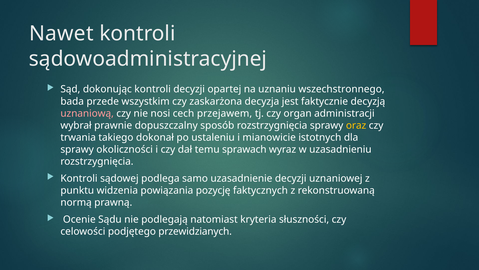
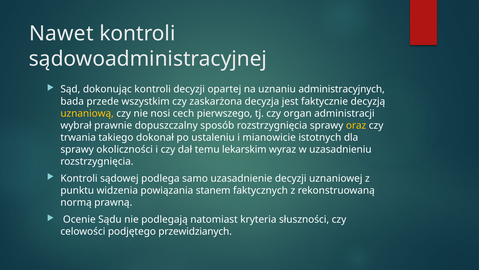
wszechstronnego: wszechstronnego -> administracyjnych (342, 89)
uznaniową colour: pink -> yellow (87, 113)
przejawem: przejawem -> pierwszego (225, 113)
sprawach: sprawach -> lekarskim (244, 149)
pozycję: pozycję -> stanem (213, 190)
